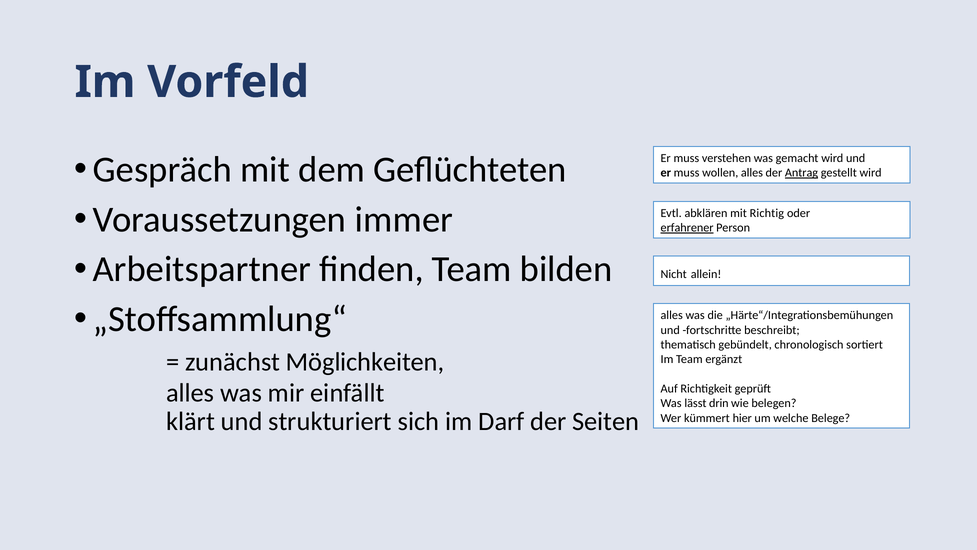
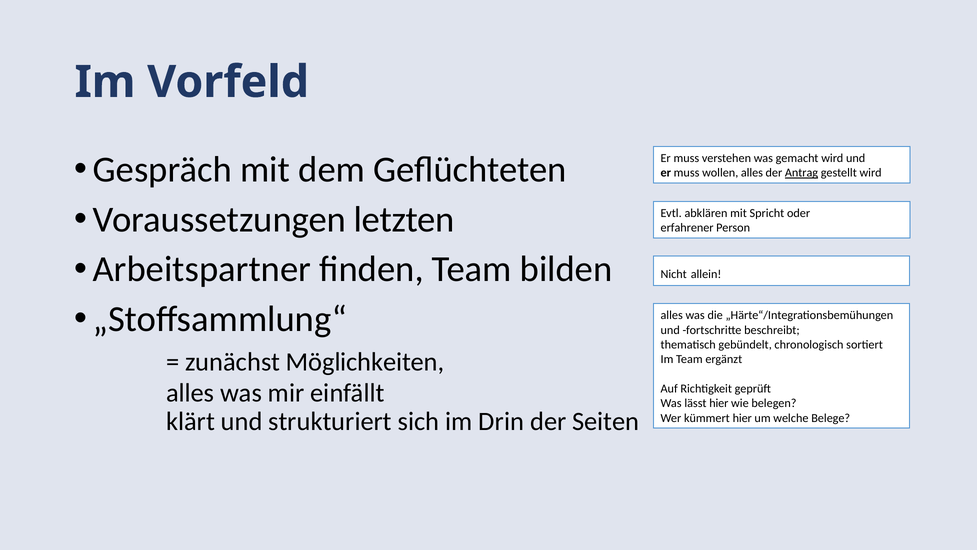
immer: immer -> letzten (404, 219)
Richtig: Richtig -> Spricht (767, 213)
erfahrener underline: present -> none (687, 228)
lässt drin: drin -> hier (719, 403)
Darf: Darf -> Drin (501, 421)
